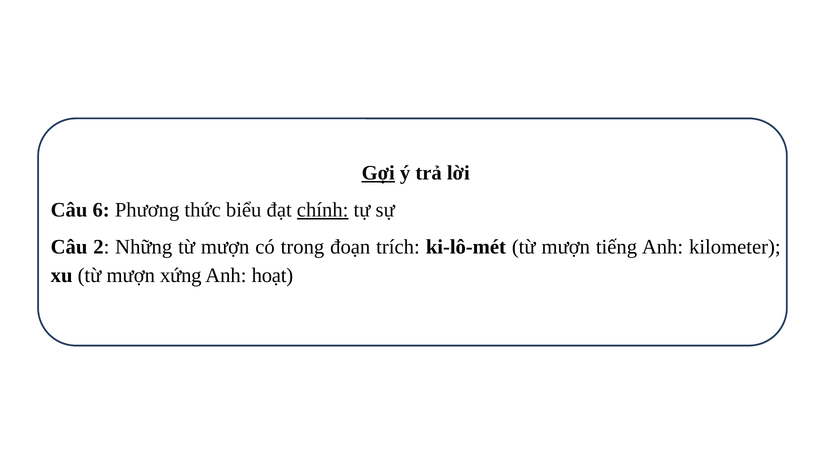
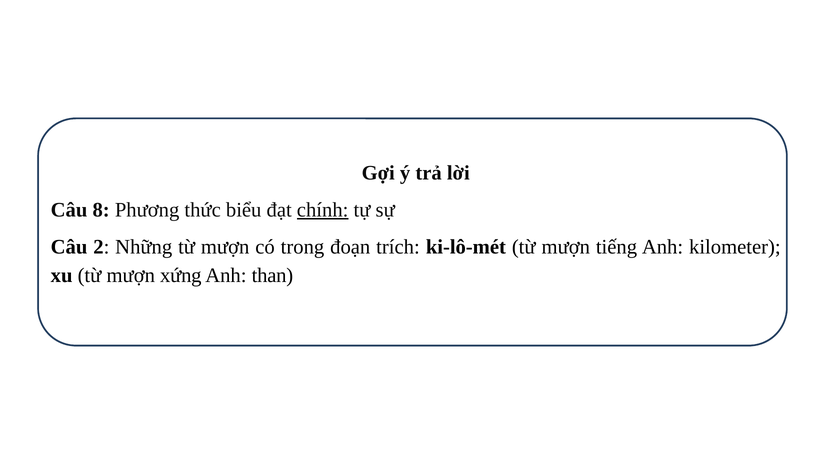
Gợi underline: present -> none (378, 173)
6: 6 -> 8 (101, 210)
hoạt: hoạt -> than (272, 275)
